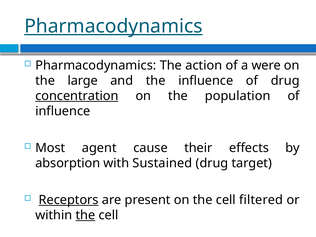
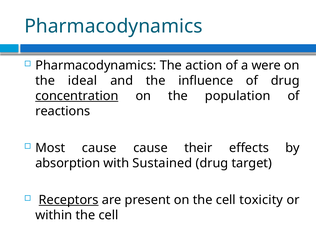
Pharmacodynamics underline: present -> none (113, 26)
large: large -> ideal (83, 81)
influence: influence -> reactions (63, 111)
Most agent: agent -> cause (99, 148)
filtered: filtered -> toxicity (261, 200)
the underline: present -> none (85, 215)
